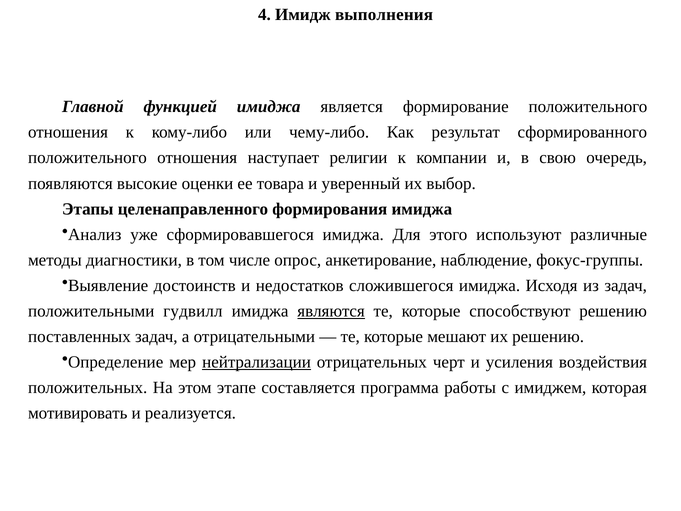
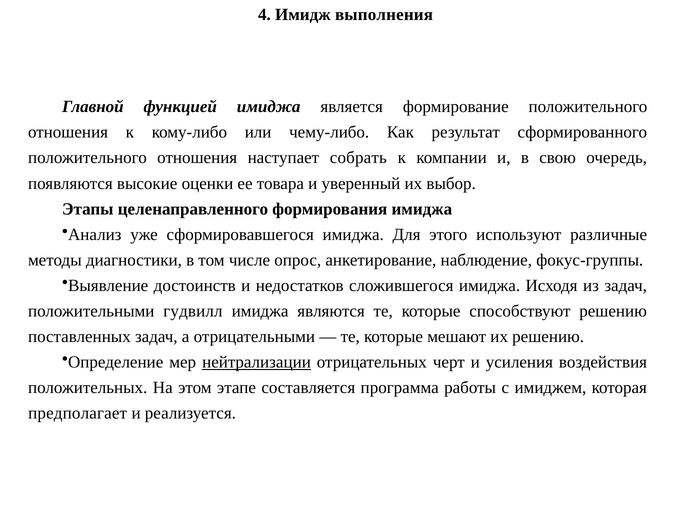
религии: религии -> собрать (358, 158)
являются underline: present -> none (331, 311)
мотивировать: мотивировать -> предполагает (78, 413)
